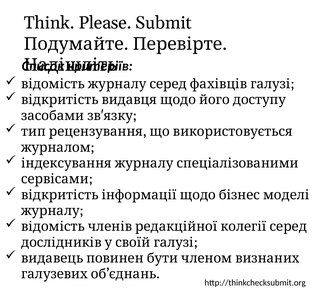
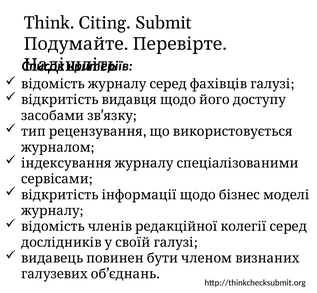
Please: Please -> Citing (105, 23)
